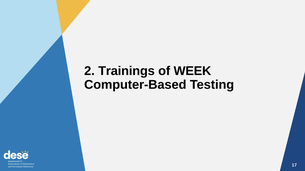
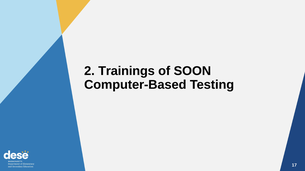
WEEK: WEEK -> SOON (192, 71)
